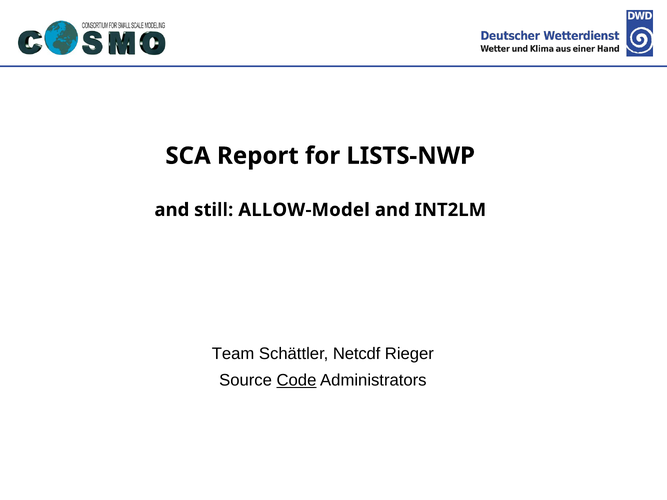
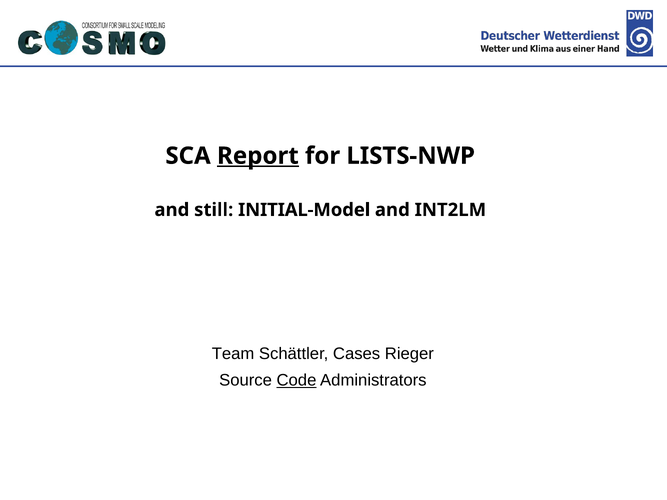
Report underline: none -> present (258, 156)
ALLOW-Model: ALLOW-Model -> INITIAL-Model (304, 210)
Netcdf: Netcdf -> Cases (357, 354)
